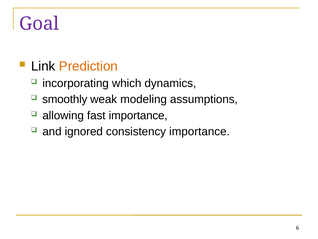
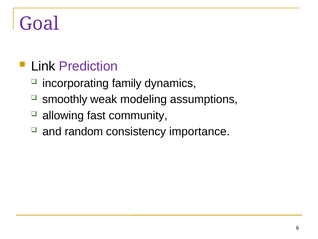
Prediction colour: orange -> purple (88, 66)
which: which -> family (127, 83)
fast importance: importance -> community (138, 115)
ignored: ignored -> random (84, 131)
